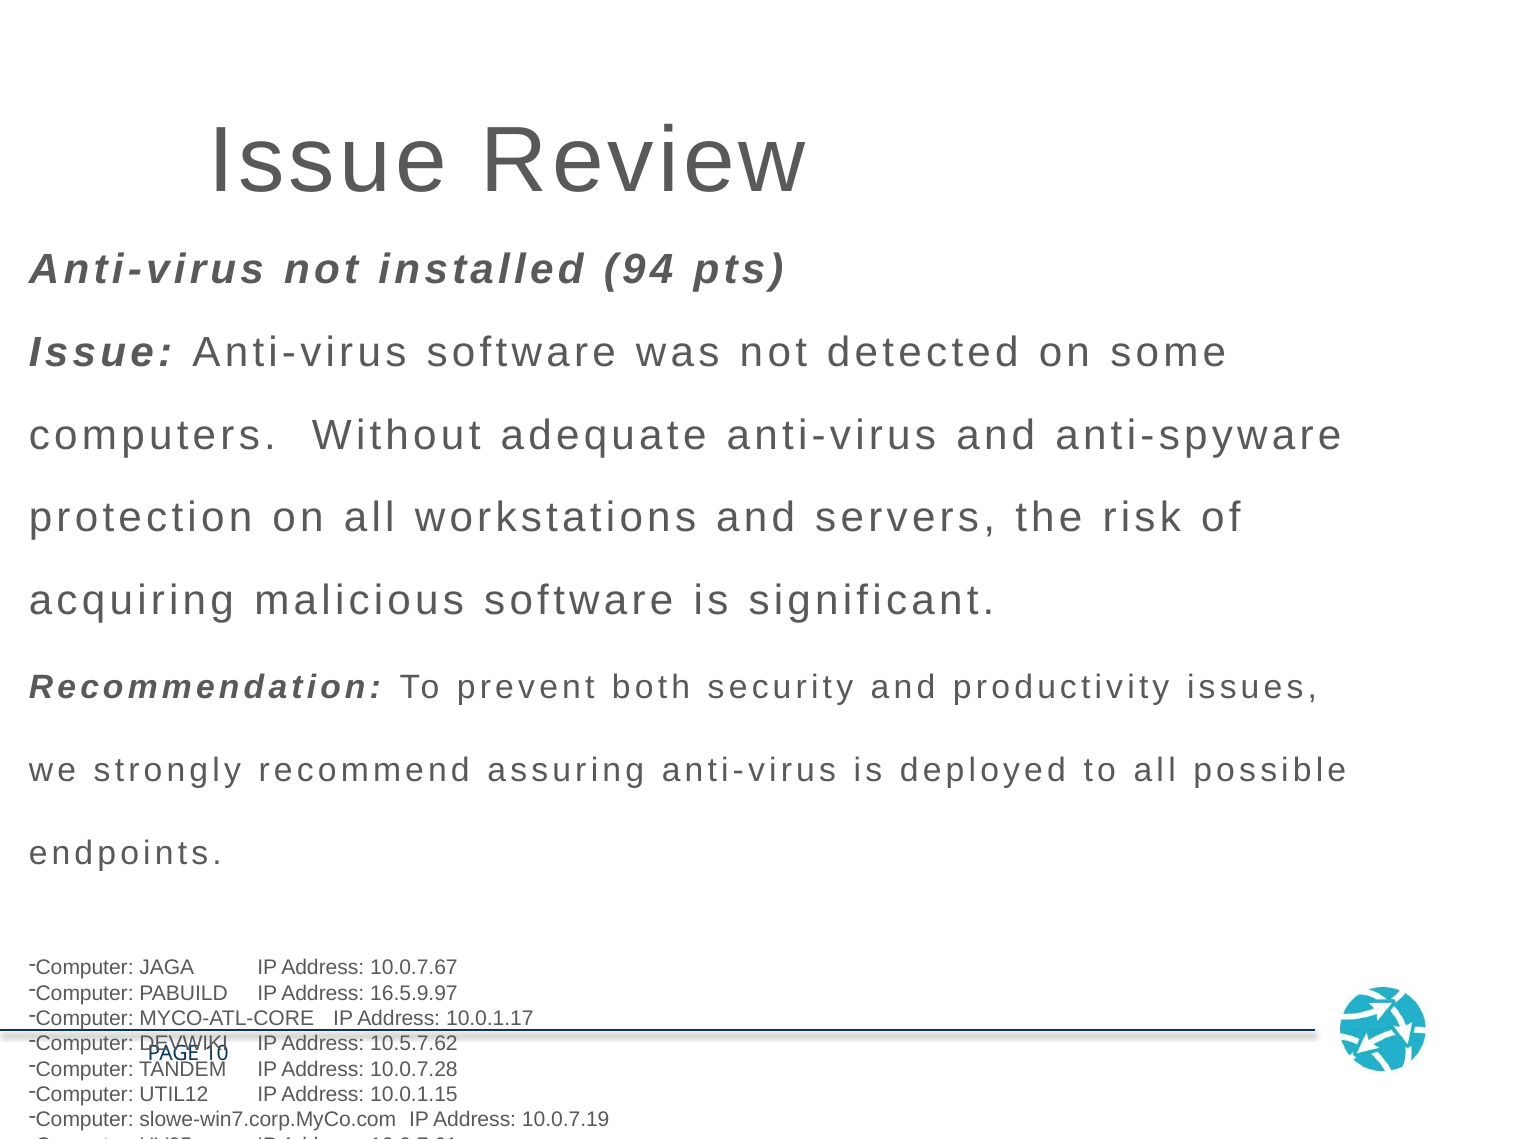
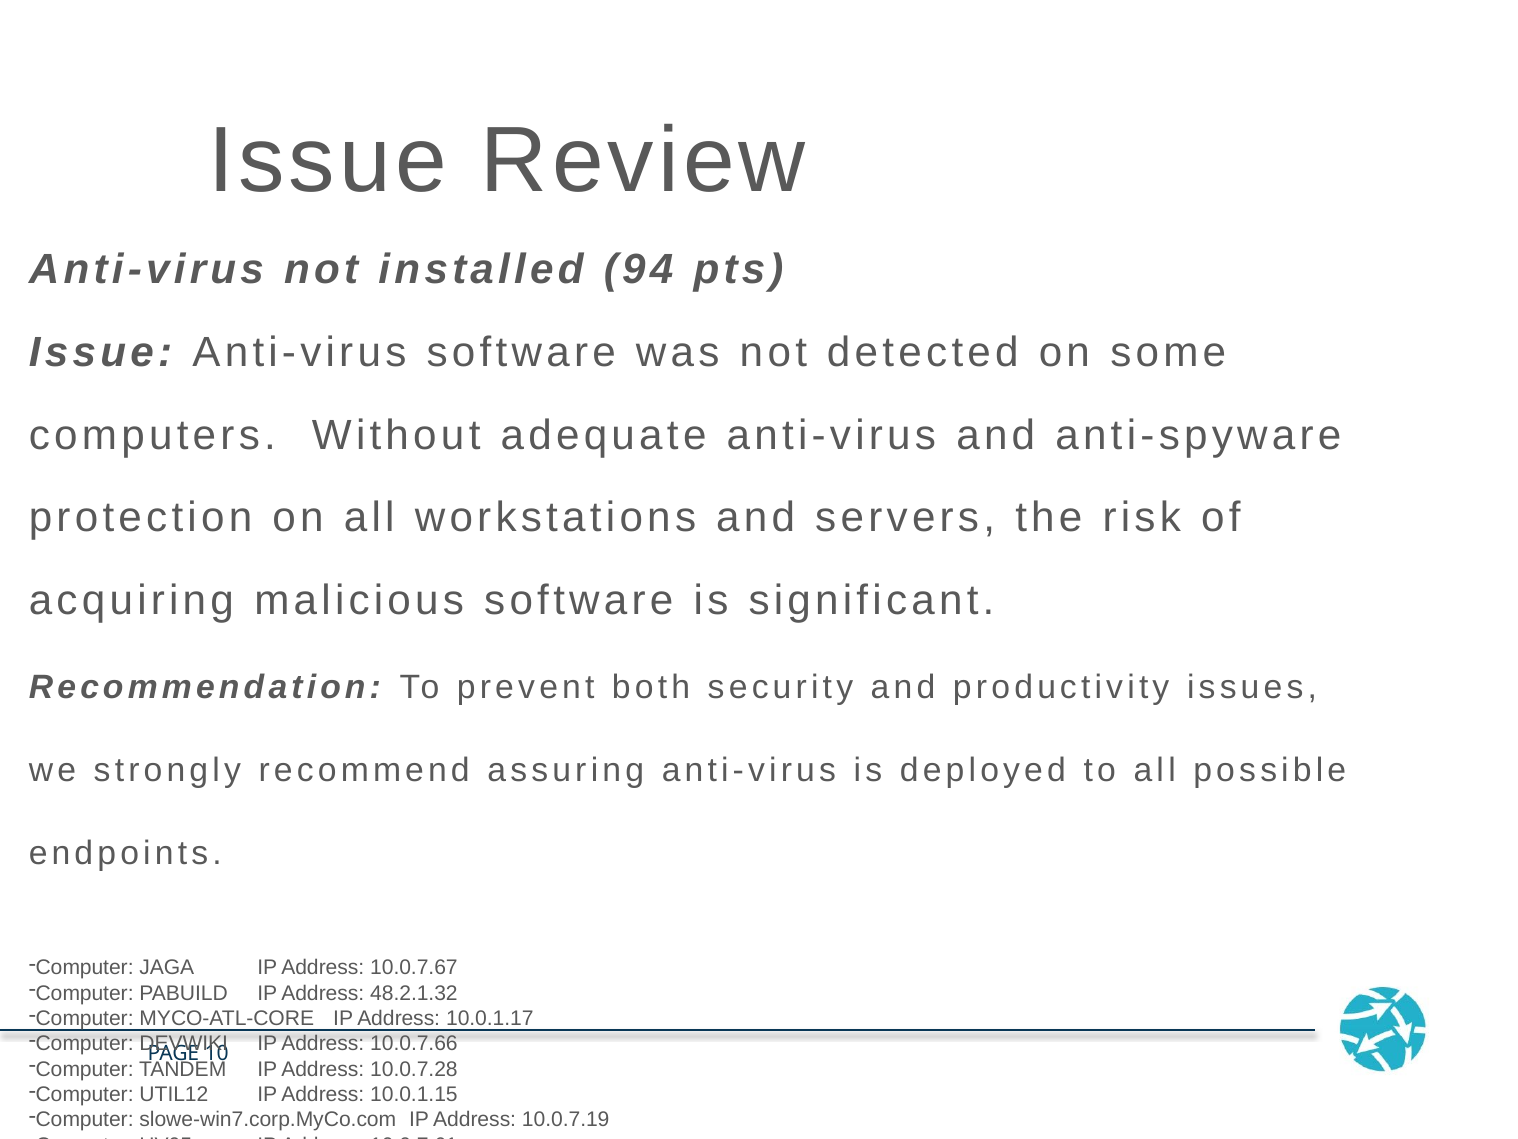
16.5.9.97: 16.5.9.97 -> 48.2.1.32 (414, 993)
10.5.7.62: 10.5.7.62 -> 10.0.7.66 (414, 1043)
